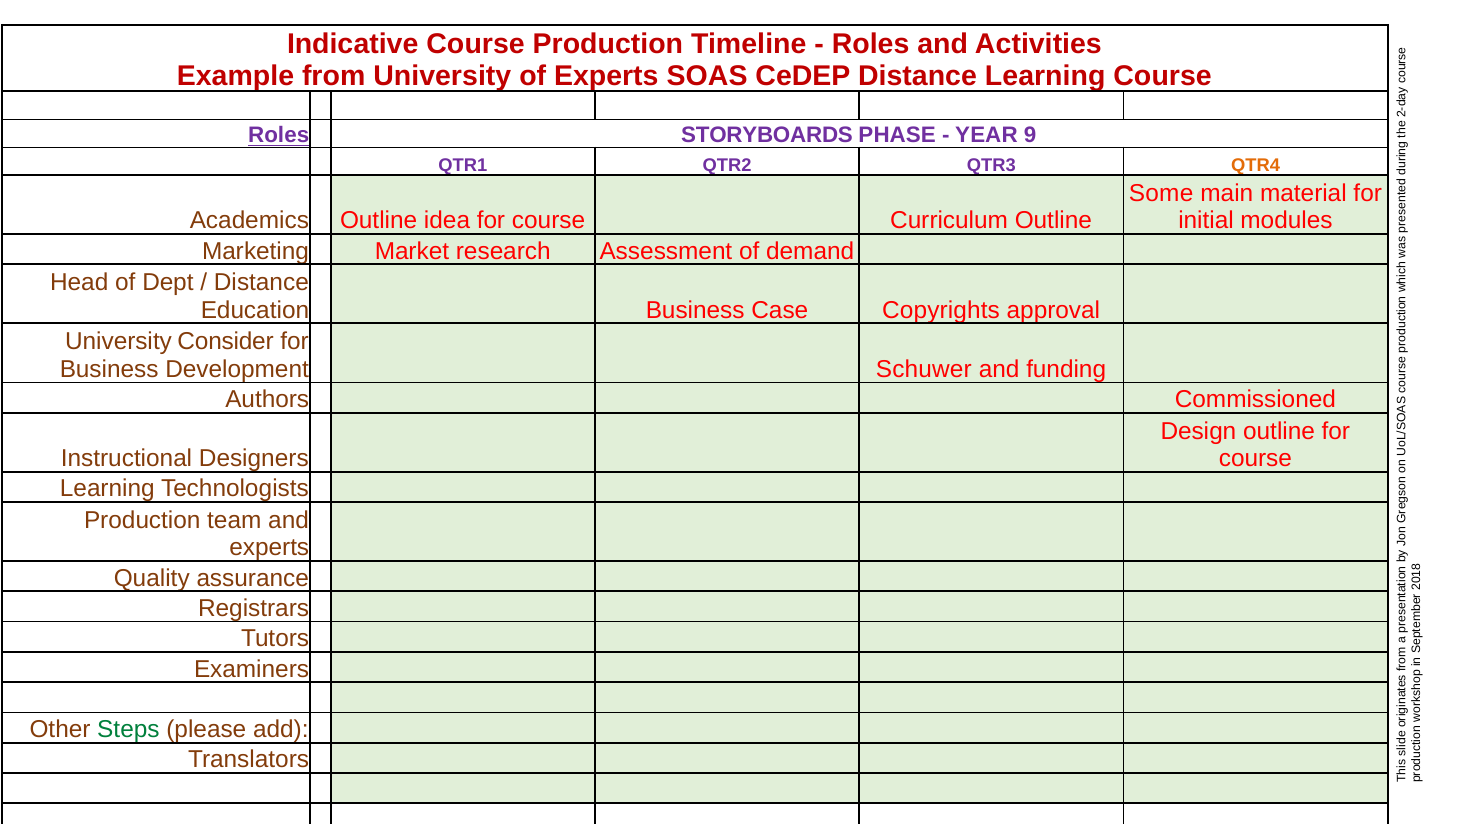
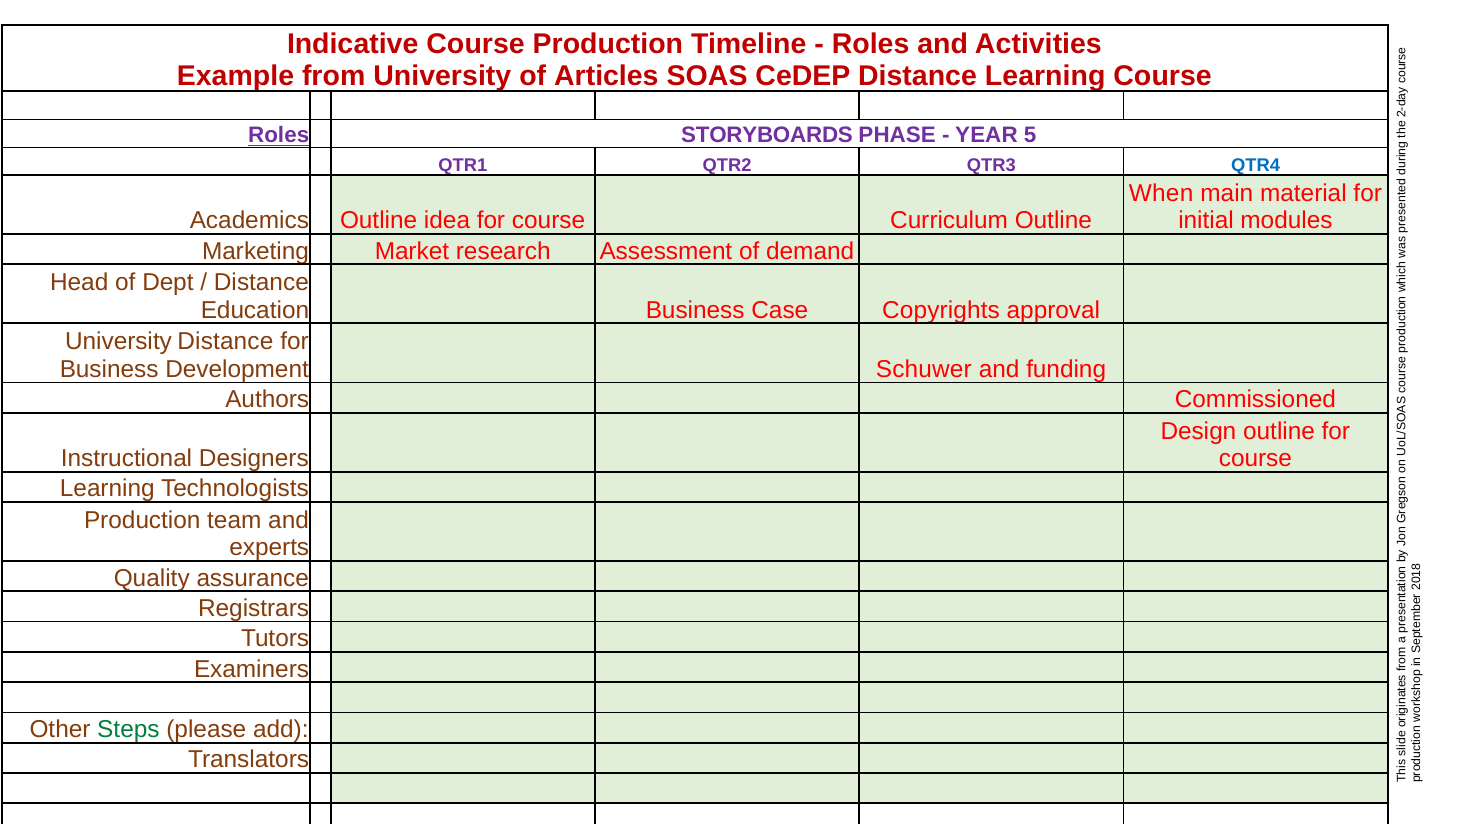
of Experts: Experts -> Articles (606, 76)
9: 9 -> 5 (1030, 135)
QTR4 colour: orange -> blue (1256, 165)
Some: Some -> When (1161, 194)
University Consider: Consider -> Distance (225, 342)
